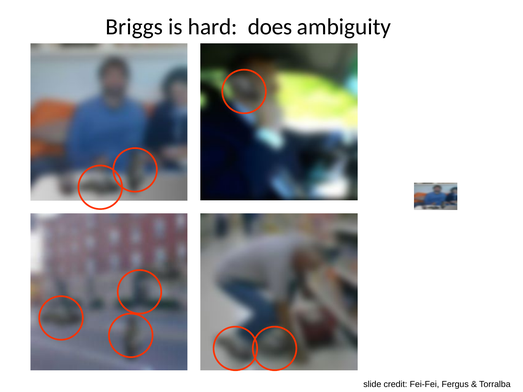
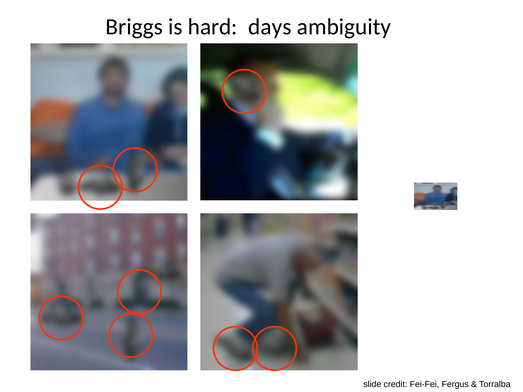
does: does -> days (270, 27)
